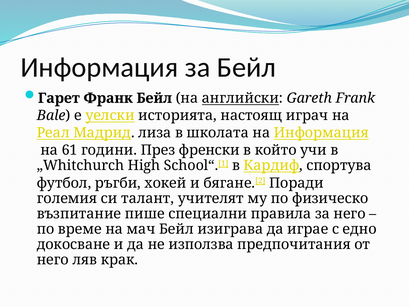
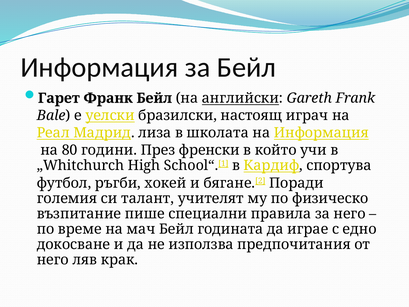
историята: историята -> бразилски (178, 115)
61: 61 -> 80 (70, 150)
изиграва: изиграва -> годината (230, 229)
